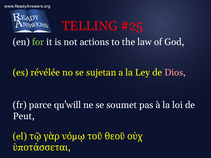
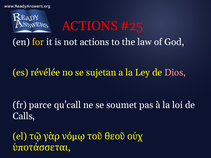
TELLING: TELLING -> ACTIONS (90, 26)
for colour: light green -> yellow (38, 42)
qu'will: qu'will -> qu'call (67, 105)
Peut: Peut -> Calls (24, 116)
